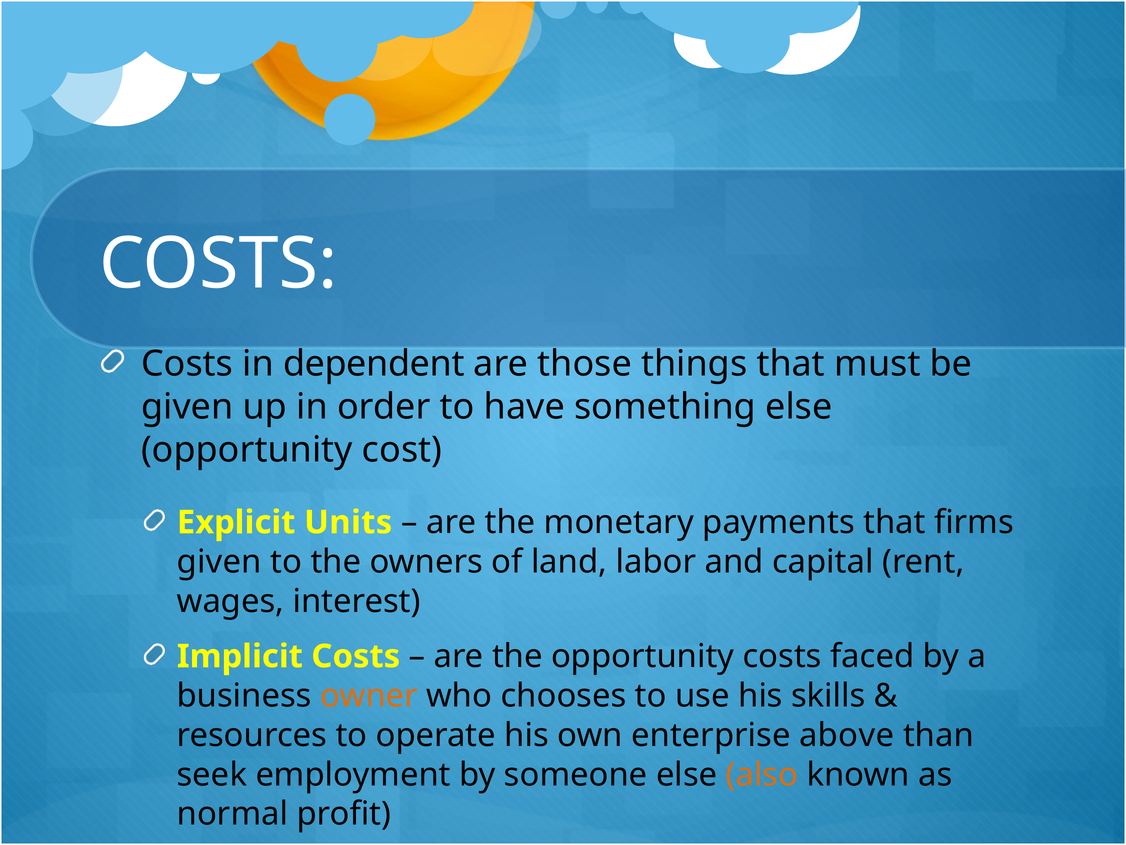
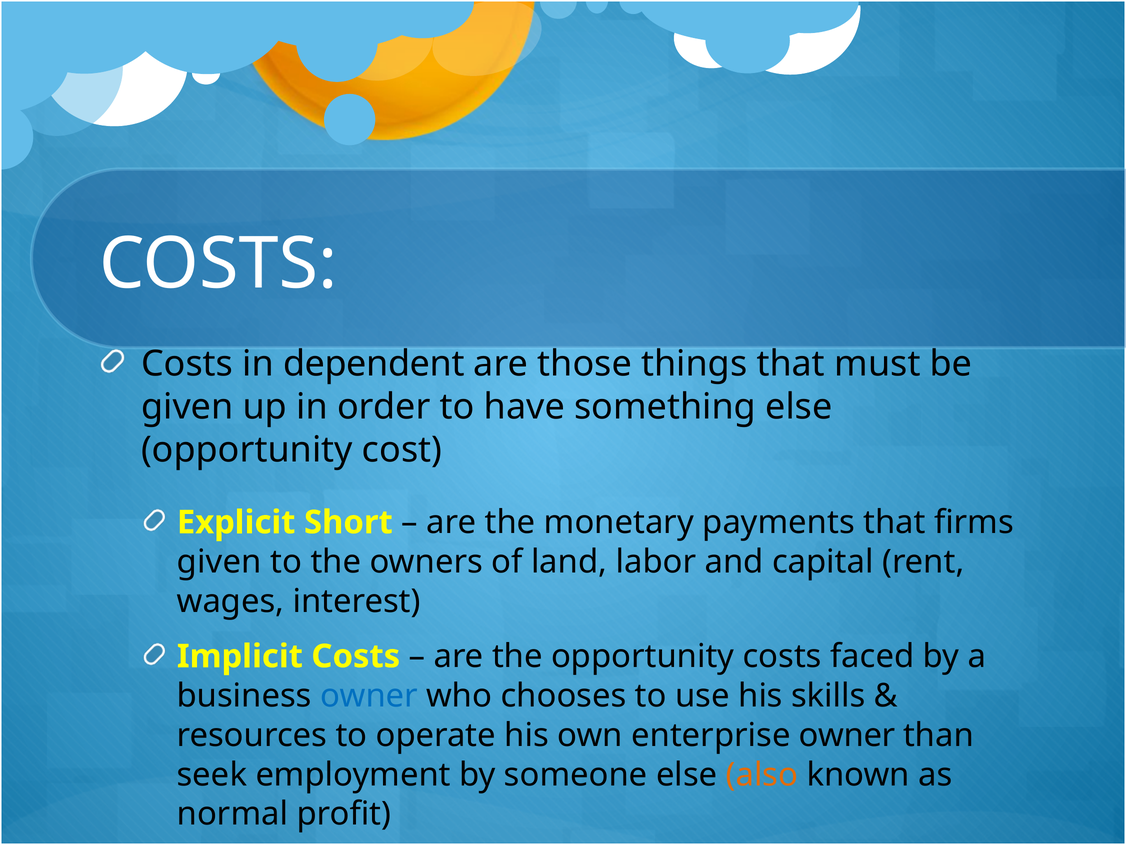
Units: Units -> Short (348, 522)
owner colour: orange -> blue (369, 695)
enterprise above: above -> owner (847, 735)
